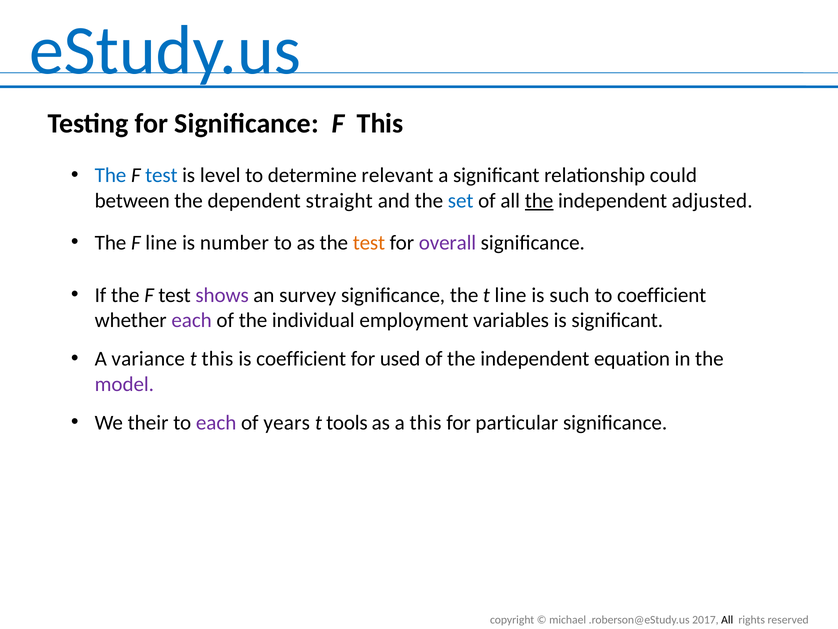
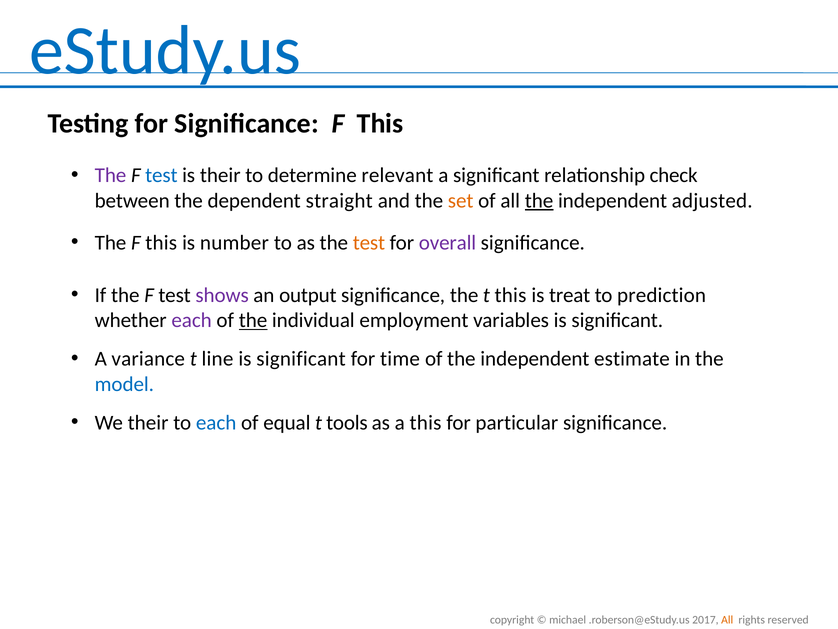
The colour: blue -> purple (111, 175)
is level: level -> their (220, 175)
could: could -> check (674, 175)
set colour: blue -> orange (461, 200)
The F line: line -> this (161, 242)
survey: survey -> output (308, 295)
t line: line -> this (510, 295)
such: such -> treat (570, 295)
to coefficient: coefficient -> prediction (662, 295)
the underline: none -> present (253, 320)
t this: this -> line (217, 359)
coefficient: coefficient -> significant (301, 359)
used: used -> time (400, 359)
equation: equation -> estimate (632, 359)
model colour: purple -> blue (124, 384)
each colour: purple -> blue (216, 422)
years: years -> equal (287, 422)
All colour: black -> orange (727, 619)
